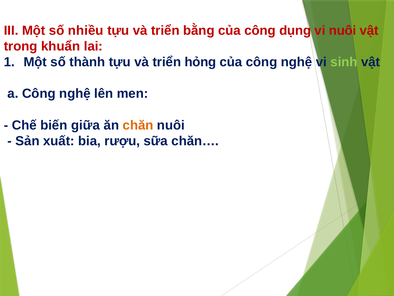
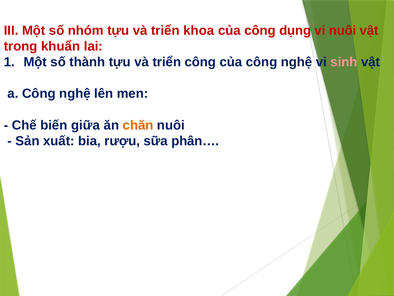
nhiều: nhiều -> nhóm (86, 30)
bằng: bằng -> khoa (199, 30)
triển hỏng: hỏng -> công (200, 62)
sinh colour: light green -> pink (344, 62)
chăn…: chăn… -> phân… (195, 141)
